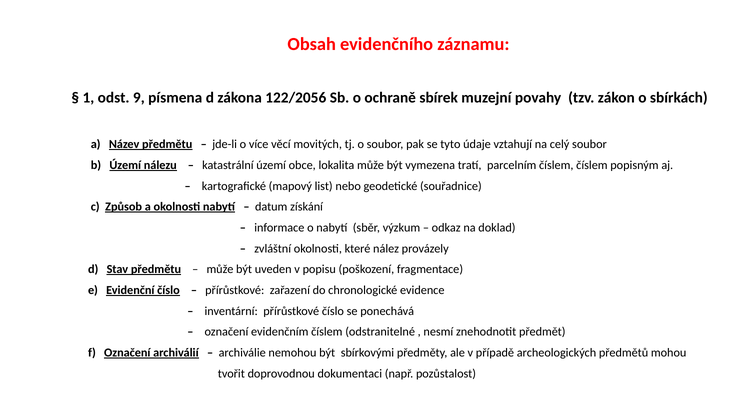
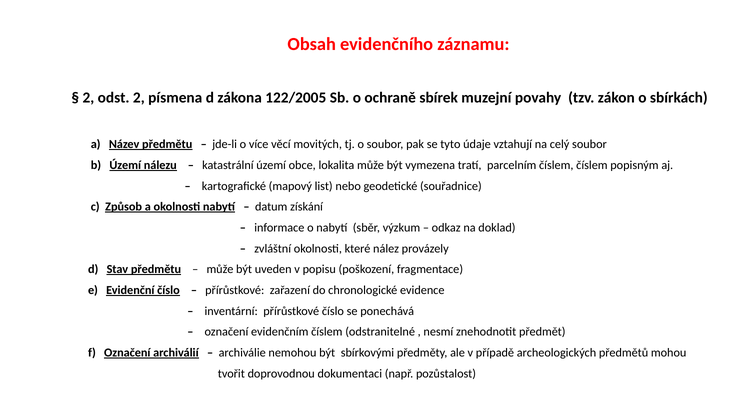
1: 1 -> 2 (88, 98)
odst 9: 9 -> 2 (139, 98)
122/2056: 122/2056 -> 122/2005 (296, 98)
